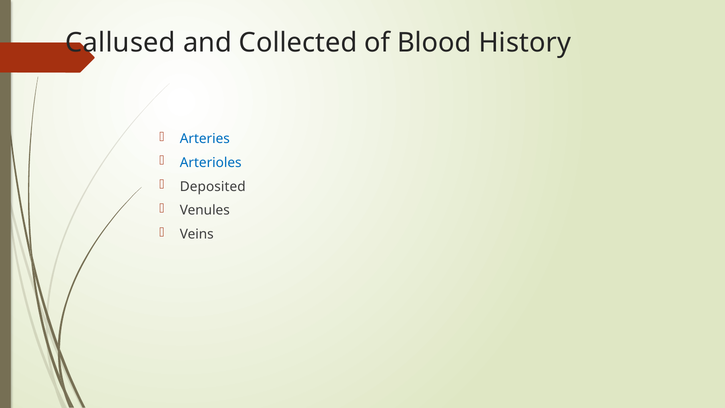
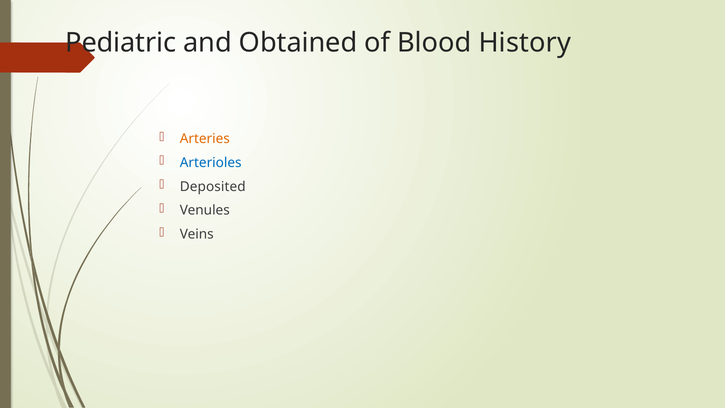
Callused: Callused -> Pediatric (121, 43)
Collected: Collected -> Obtained (298, 43)
Arteries colour: blue -> orange (205, 139)
